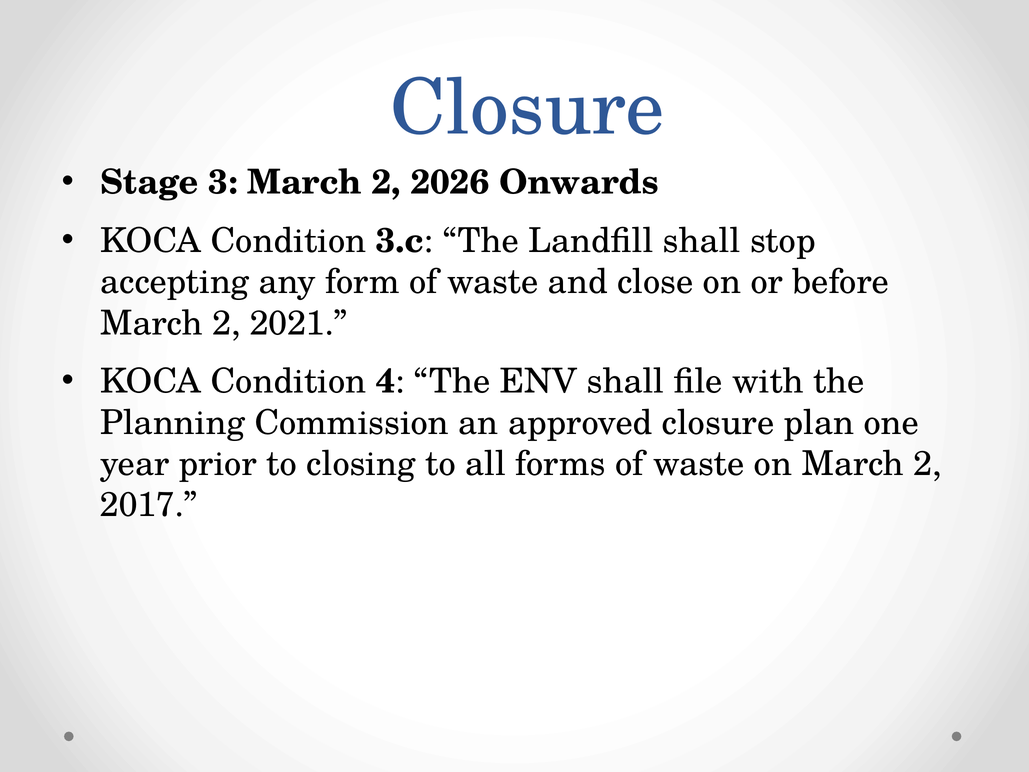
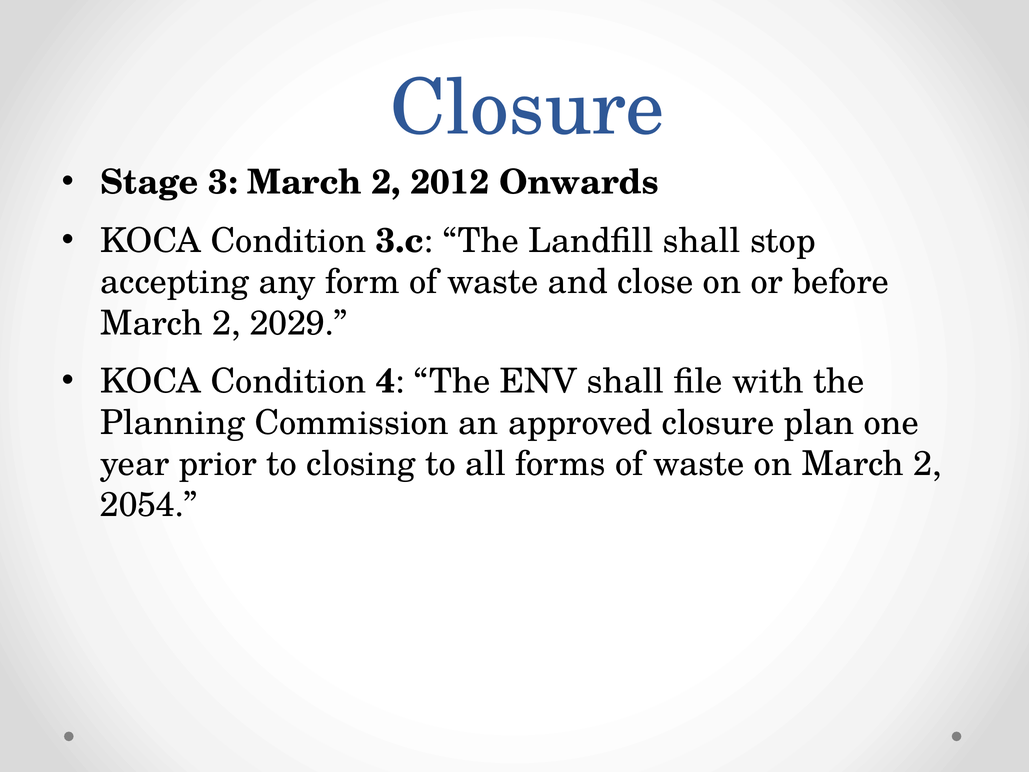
2026: 2026 -> 2012 (450, 182)
2021: 2021 -> 2029 (298, 323)
2017: 2017 -> 2054 (149, 505)
